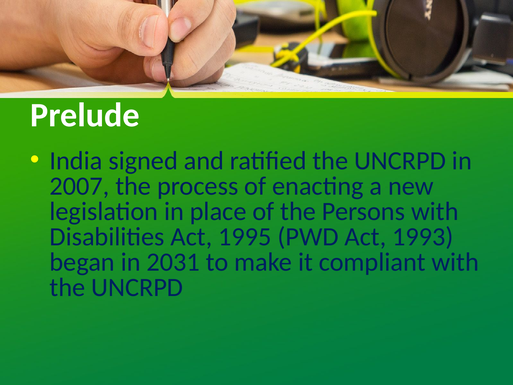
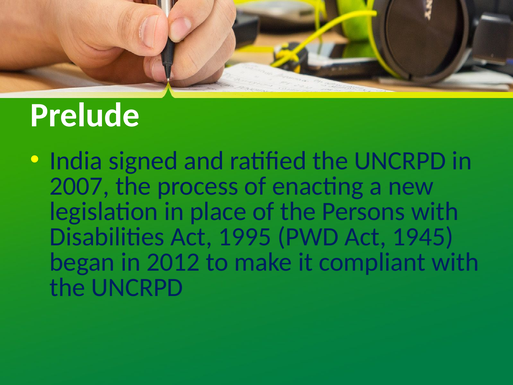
1993: 1993 -> 1945 (423, 237)
2031: 2031 -> 2012 (173, 262)
